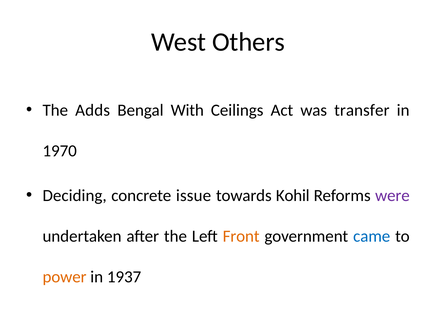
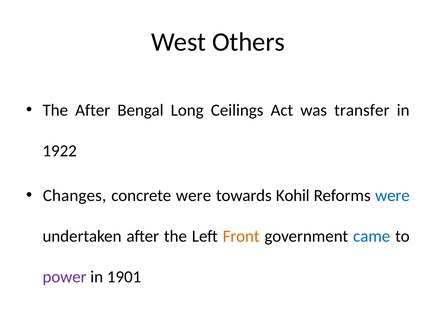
The Adds: Adds -> After (93, 110)
With: With -> Long (187, 110)
1970: 1970 -> 1922 (60, 151)
Deciding: Deciding -> Changes (75, 196)
concrete issue: issue -> were (194, 196)
were colour: purple -> blue (392, 196)
power colour: orange -> purple (65, 277)
1937: 1937 -> 1901 (124, 277)
